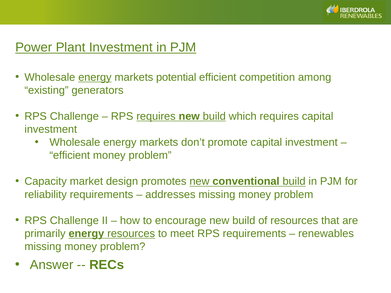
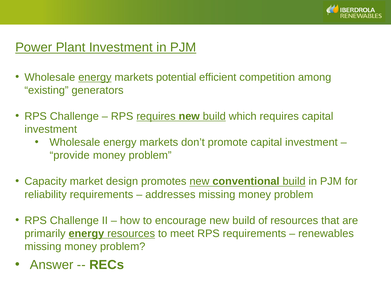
efficient: efficient -> provide (70, 155)
